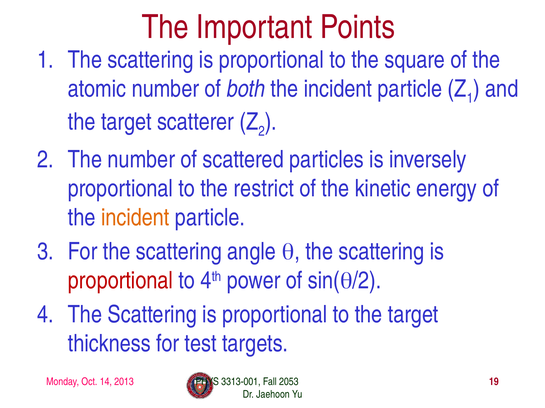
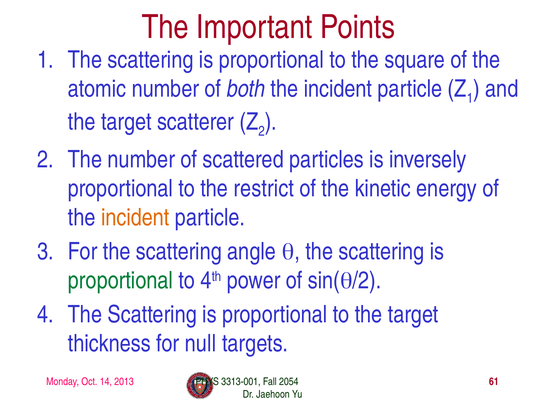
proportional colour: red -> green (120, 281)
test: test -> null (200, 344)
2053: 2053 -> 2054 (289, 382)
19: 19 -> 61 (494, 382)
